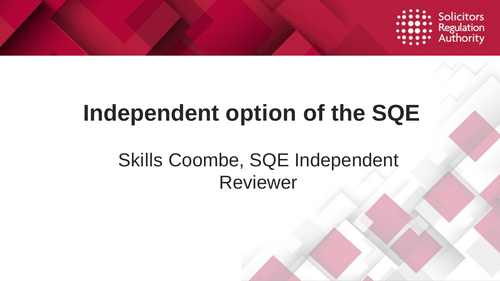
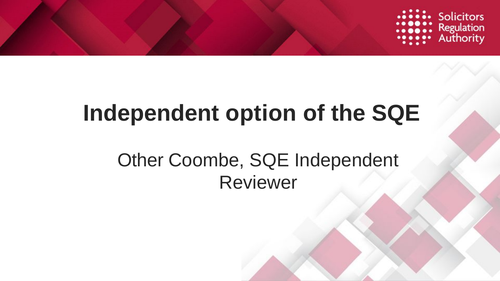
Skills: Skills -> Other (141, 160)
